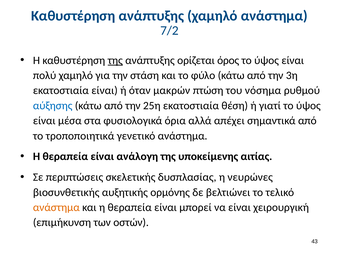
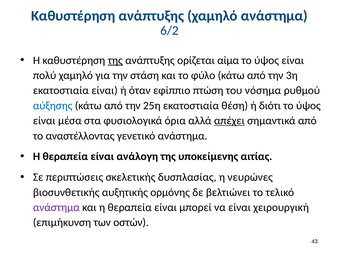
7/2: 7/2 -> 6/2 (169, 31)
όρος: όρος -> αίμα (228, 60)
μακρών: μακρών -> εφίππιο (172, 91)
γιατί: γιατί -> διότι (270, 106)
απέχει underline: none -> present (229, 121)
τροποποιητικά: τροποποιητικά -> αναστέλλοντας (80, 136)
ανάστημα colour: orange -> purple (56, 208)
